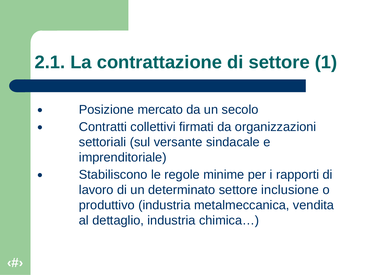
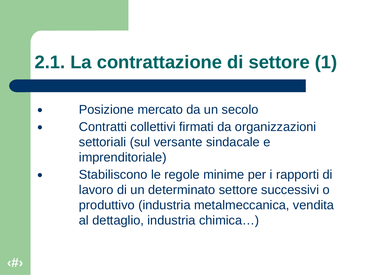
inclusione: inclusione -> successivi (290, 190)
